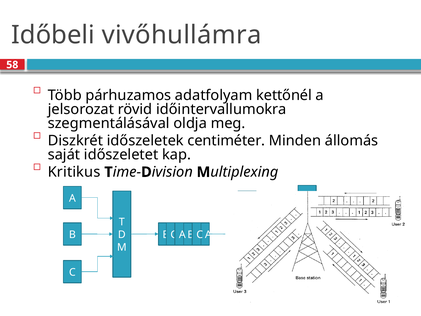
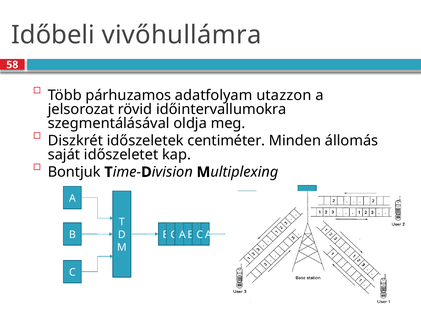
kettőnél: kettőnél -> utazzon (284, 95)
Kritikus: Kritikus -> Bontjuk (74, 172)
